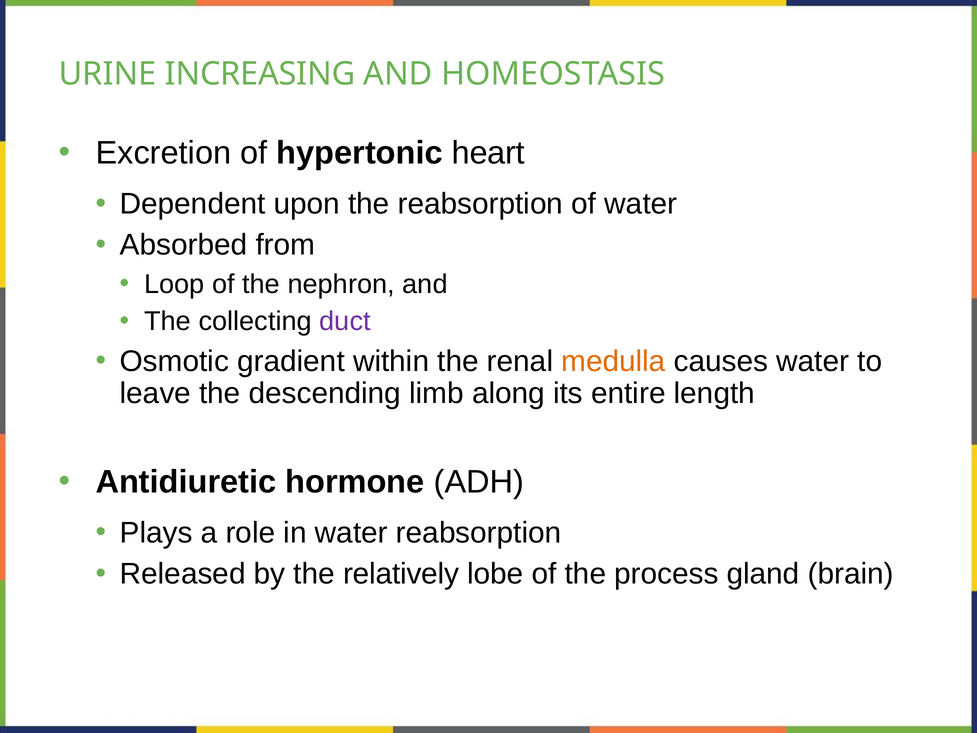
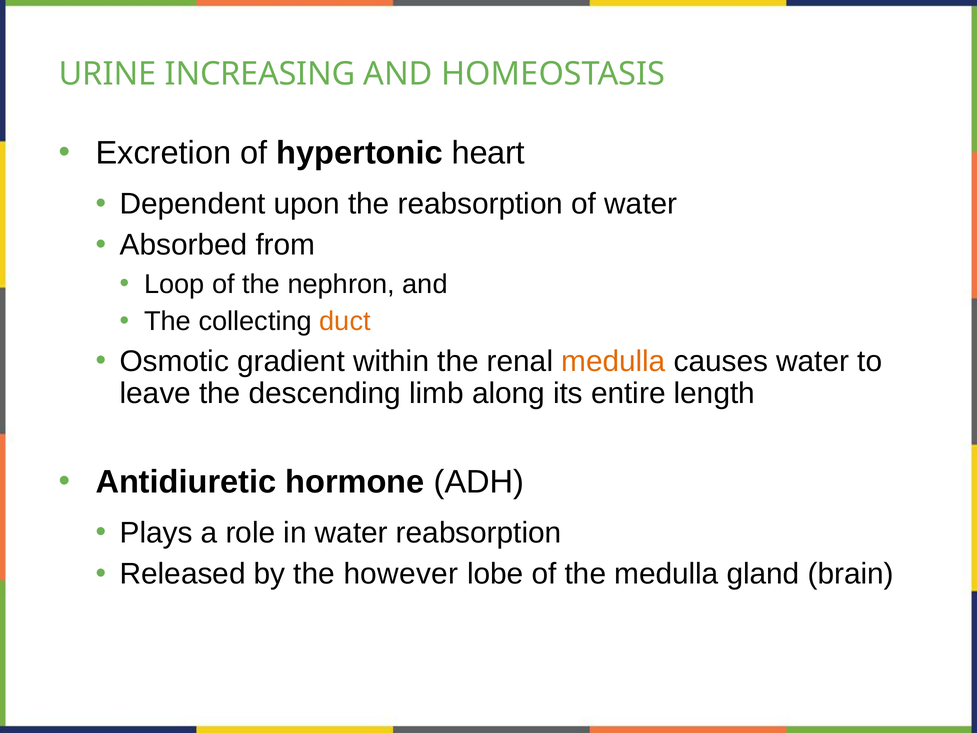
duct colour: purple -> orange (345, 321)
relatively: relatively -> however (401, 574)
the process: process -> medulla (666, 574)
